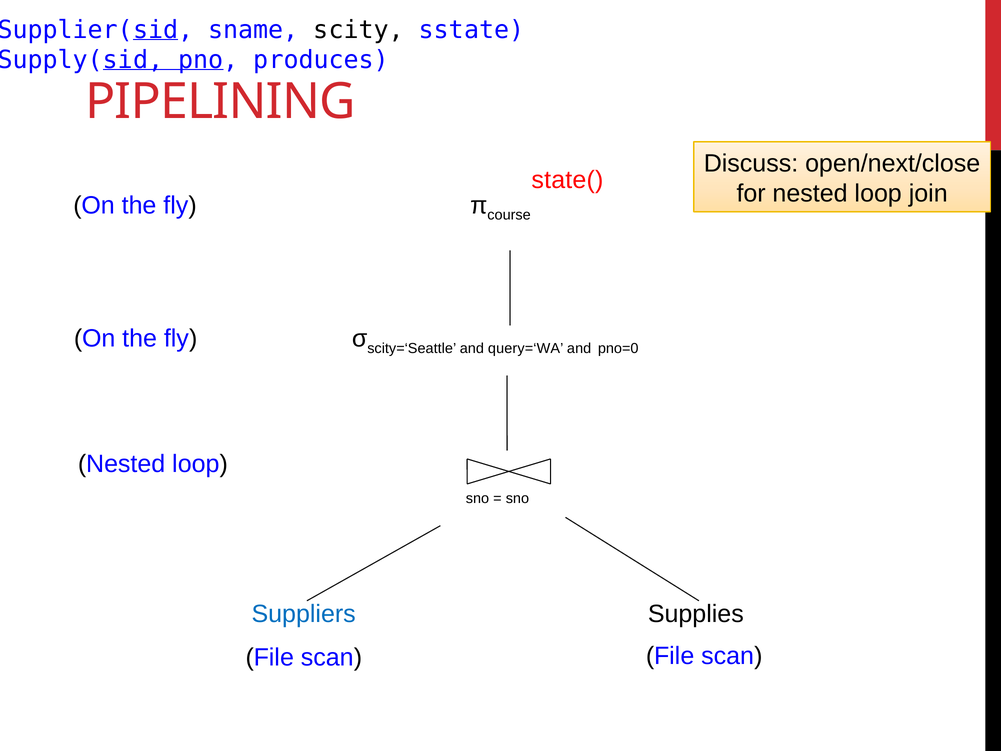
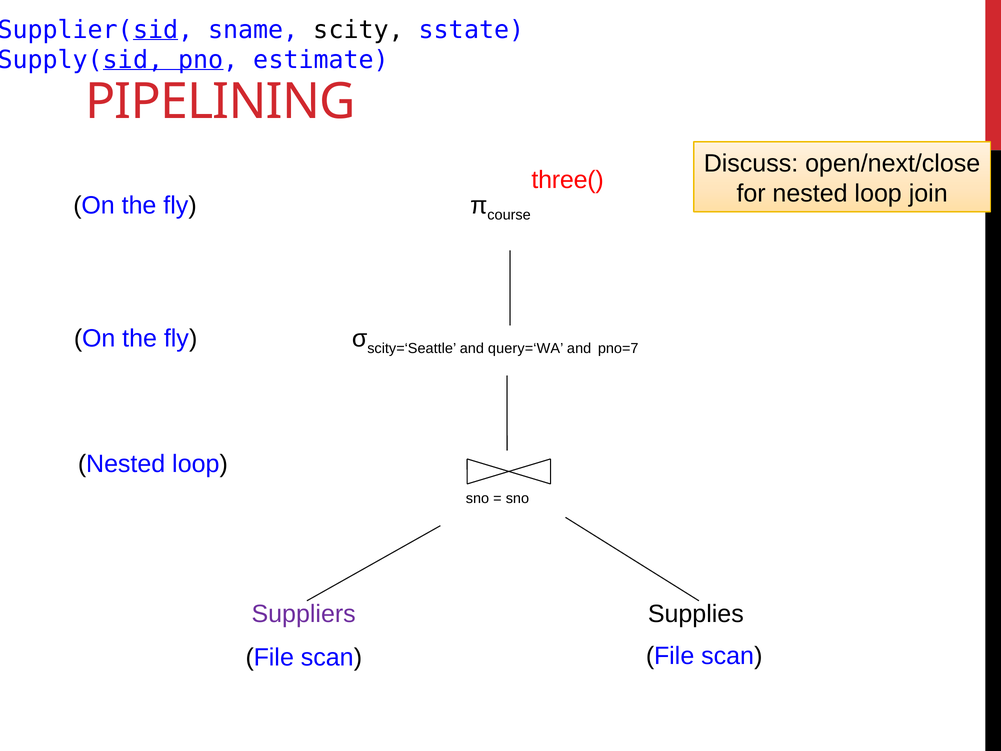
produces: produces -> estimate (321, 60)
state(: state( -> three( (568, 180)
pno=0: pno=0 -> pno=7 (618, 348)
Suppliers colour: blue -> purple (304, 614)
